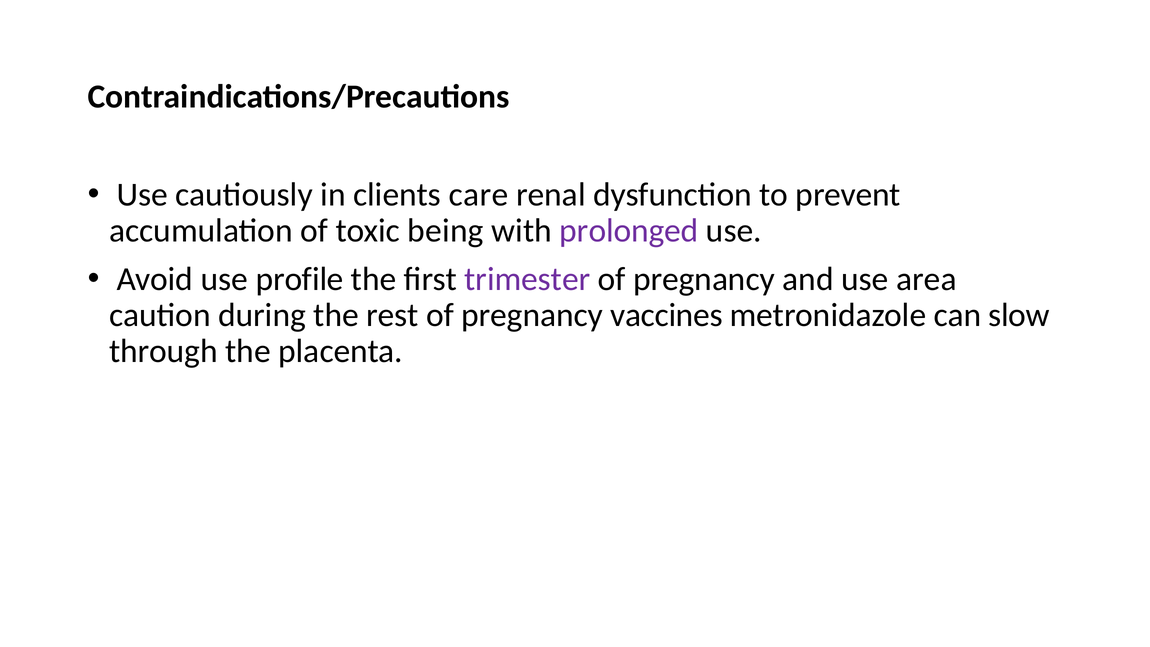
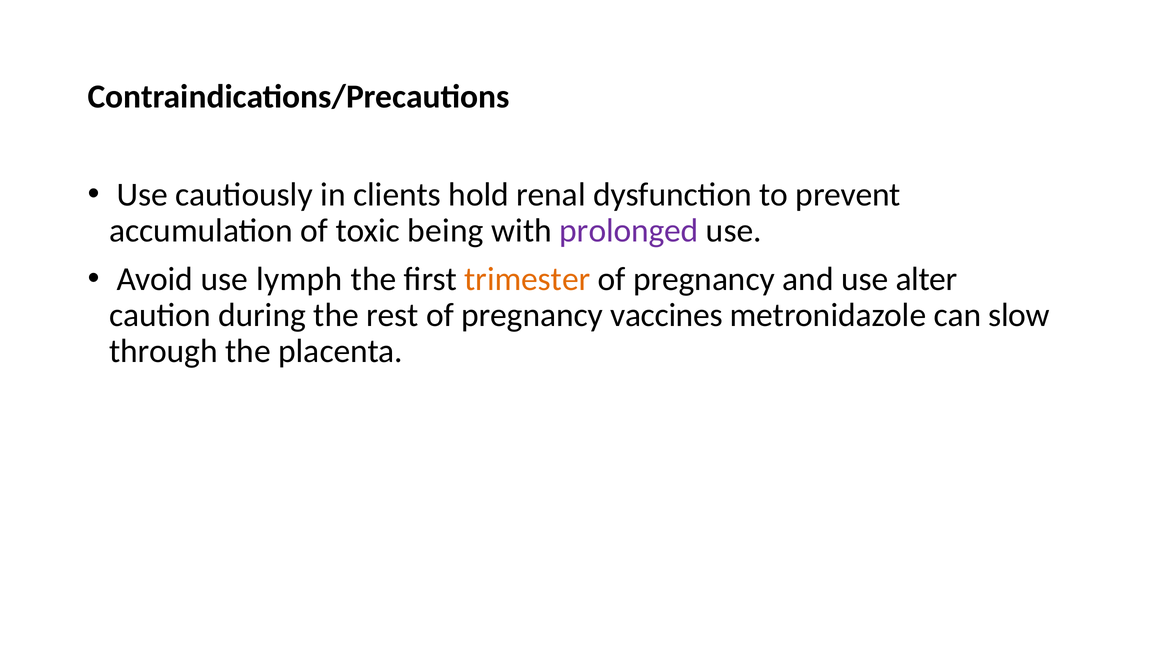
care: care -> hold (479, 194)
profile: profile -> lymph (299, 279)
trimester colour: purple -> orange (527, 279)
area: area -> alter (927, 279)
